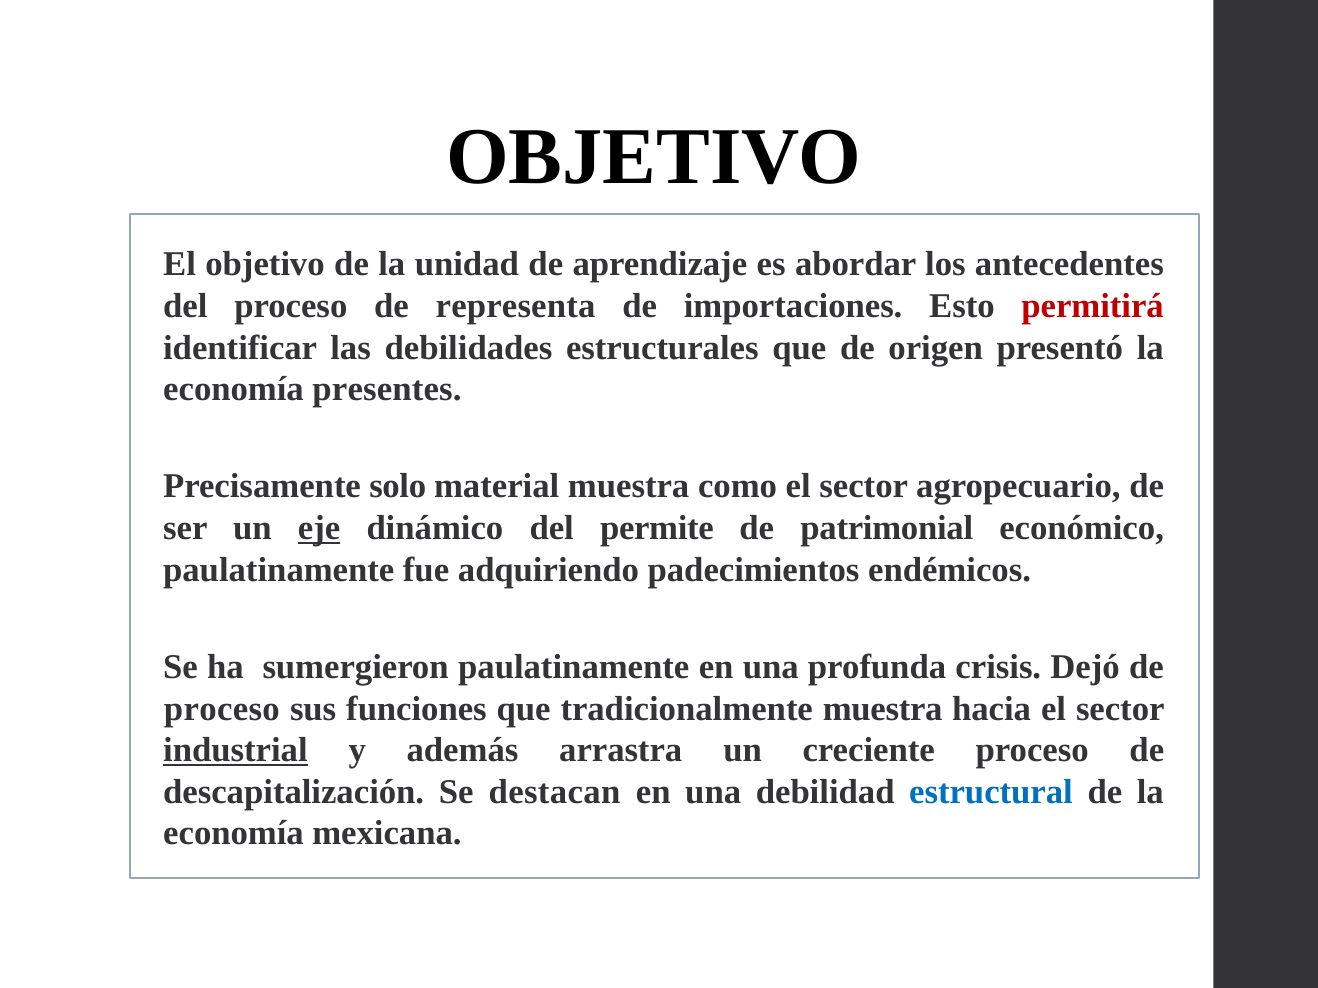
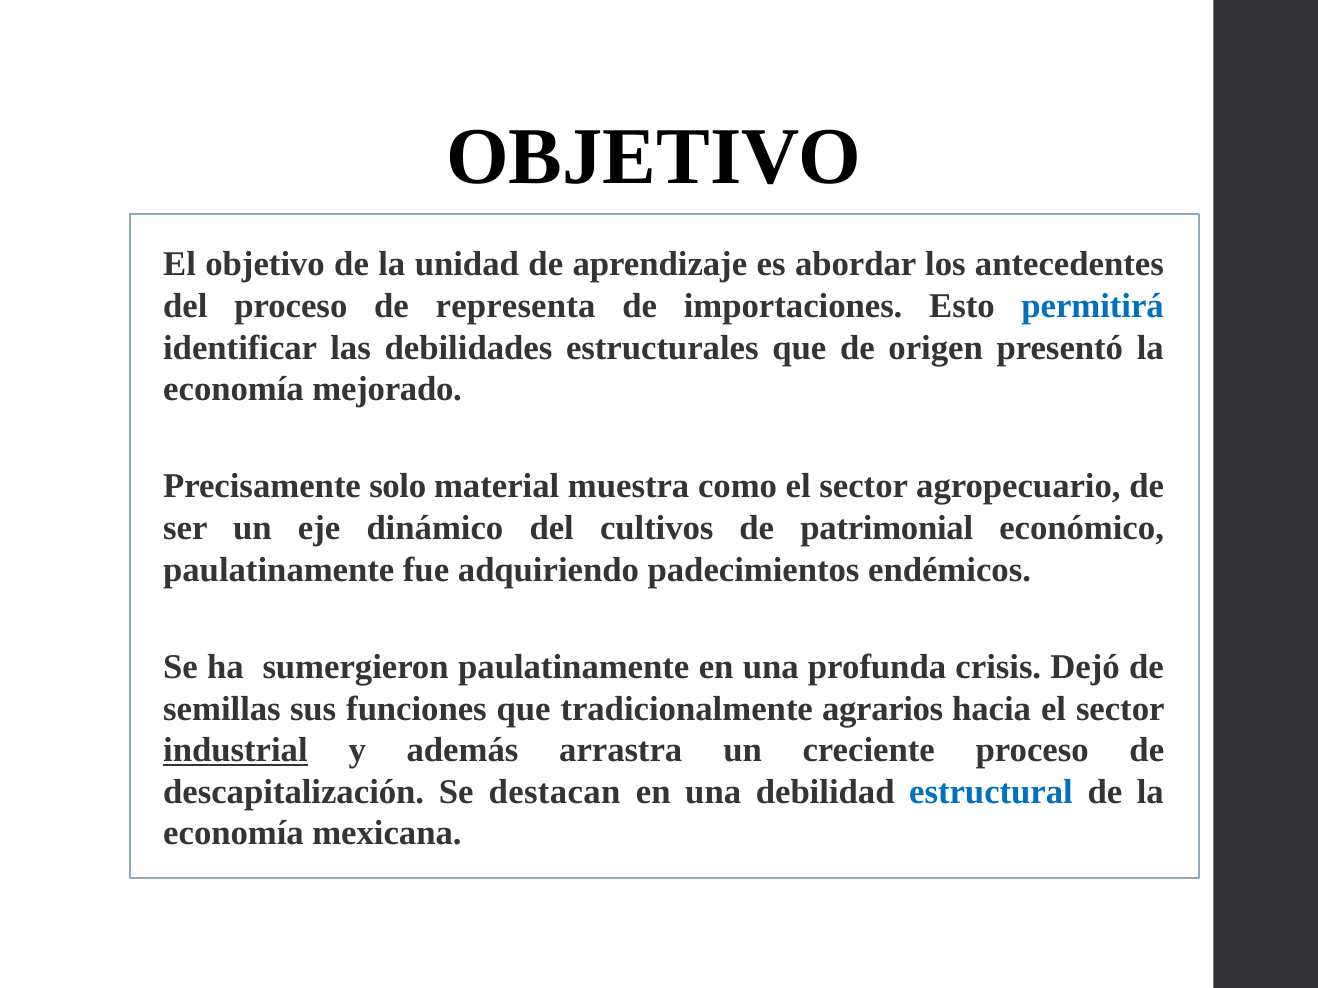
permitirá colour: red -> blue (1093, 306)
presentes: presentes -> mejorado (387, 389)
eje underline: present -> none (319, 528)
permite: permite -> cultivos (657, 528)
proceso: proceso -> semillas (222, 709)
tradicionalmente muestra: muestra -> agrarios (883, 709)
